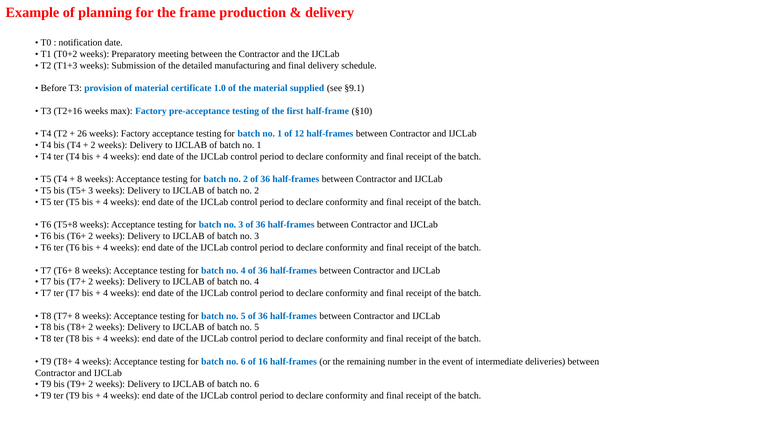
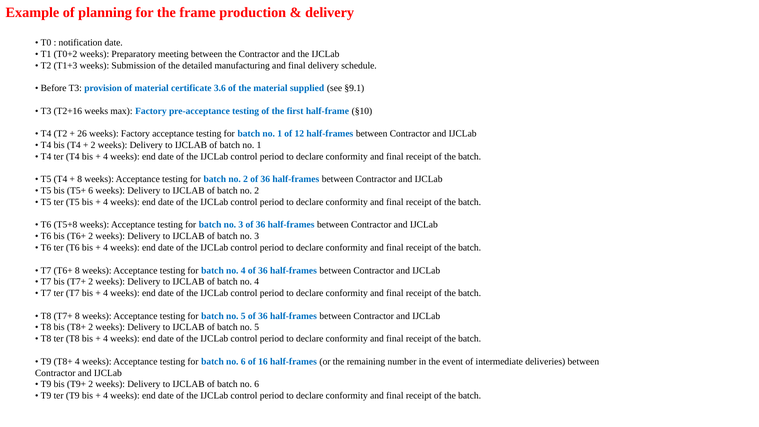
1.0: 1.0 -> 3.6 (220, 88)
T5+ 3: 3 -> 6 (91, 191)
